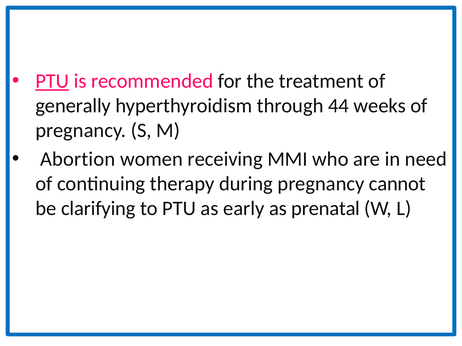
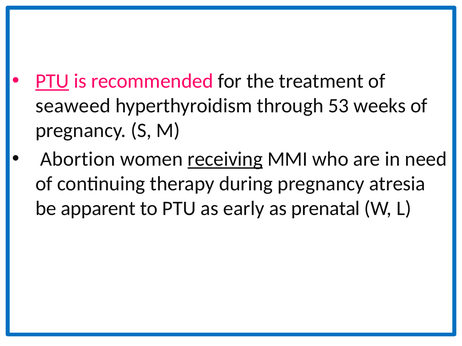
generally: generally -> seaweed (73, 106)
44: 44 -> 53 (339, 106)
receiving underline: none -> present (225, 159)
cannot: cannot -> atresia (397, 184)
clarifying: clarifying -> apparent (98, 209)
